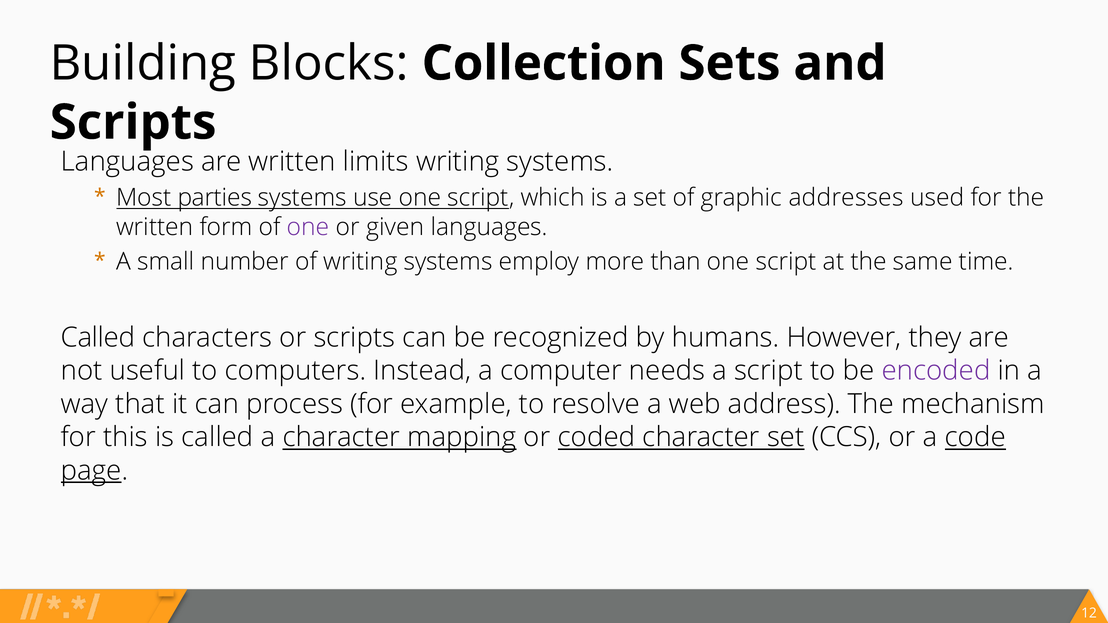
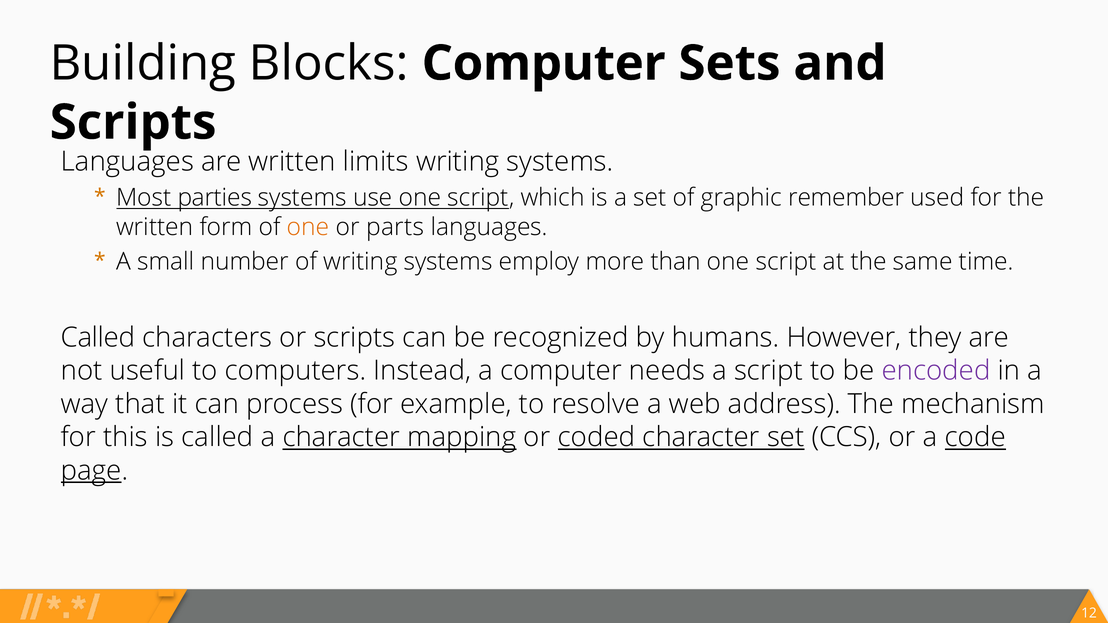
Blocks Collection: Collection -> Computer (544, 63)
addresses: addresses -> remember (846, 198)
one colour: purple -> orange (308, 227)
given: given -> parts (395, 227)
